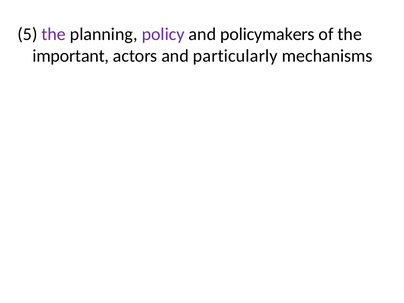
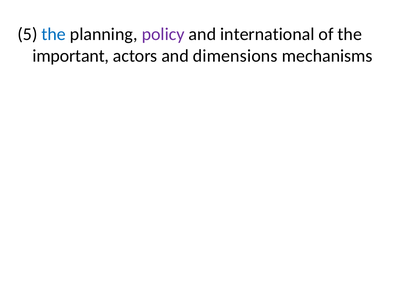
the colour: purple -> blue (54, 34)
policymakers: policymakers -> international (267, 34)
particularly: particularly -> dimensions (235, 56)
